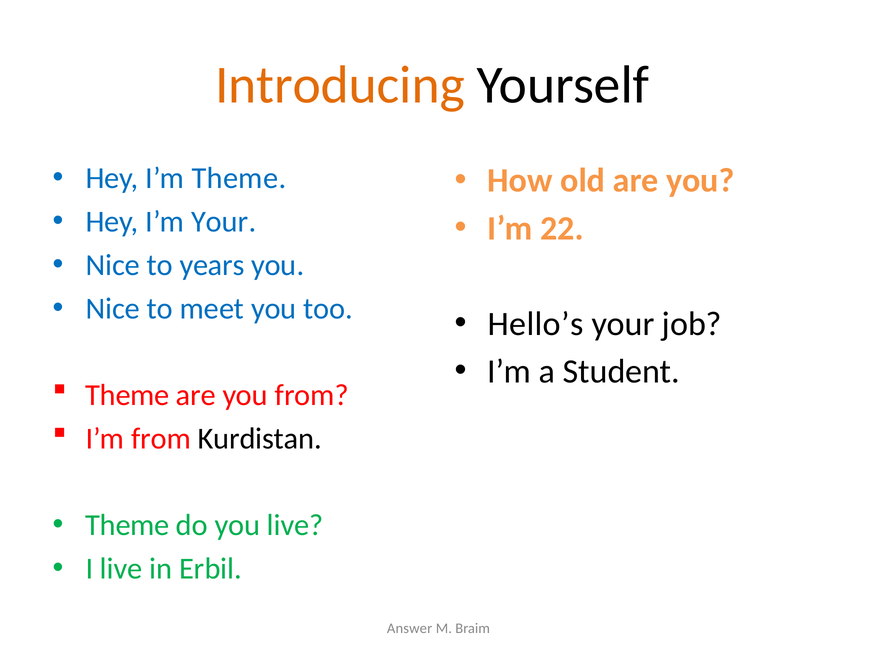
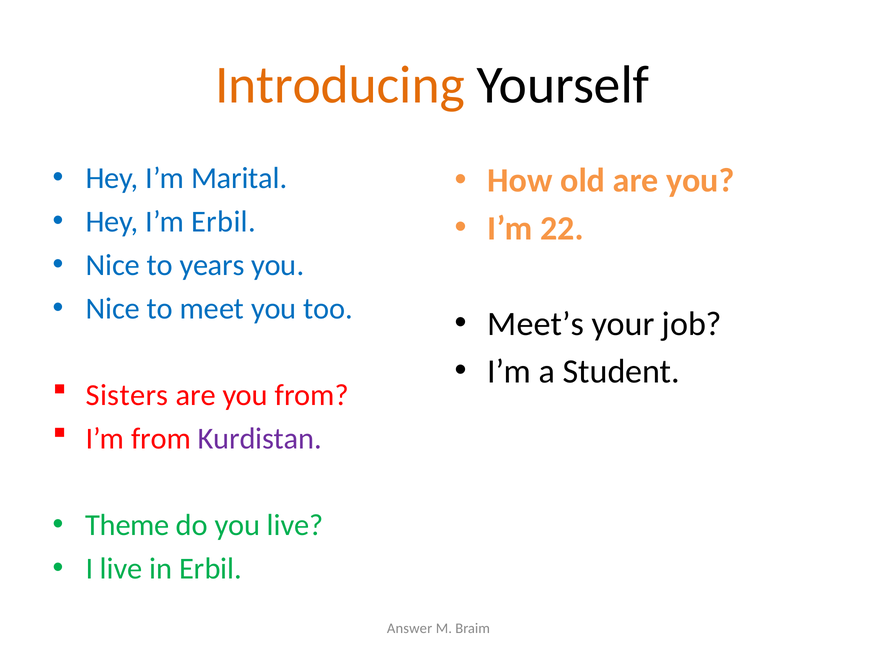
I’m Theme: Theme -> Marital (239, 178)
I’m Your: Your -> Erbil (224, 222)
Hello’s: Hello’s -> Meet’s (536, 324)
Theme: Theme -> Sisters (127, 395)
Kurdistan colour: black -> purple (260, 438)
